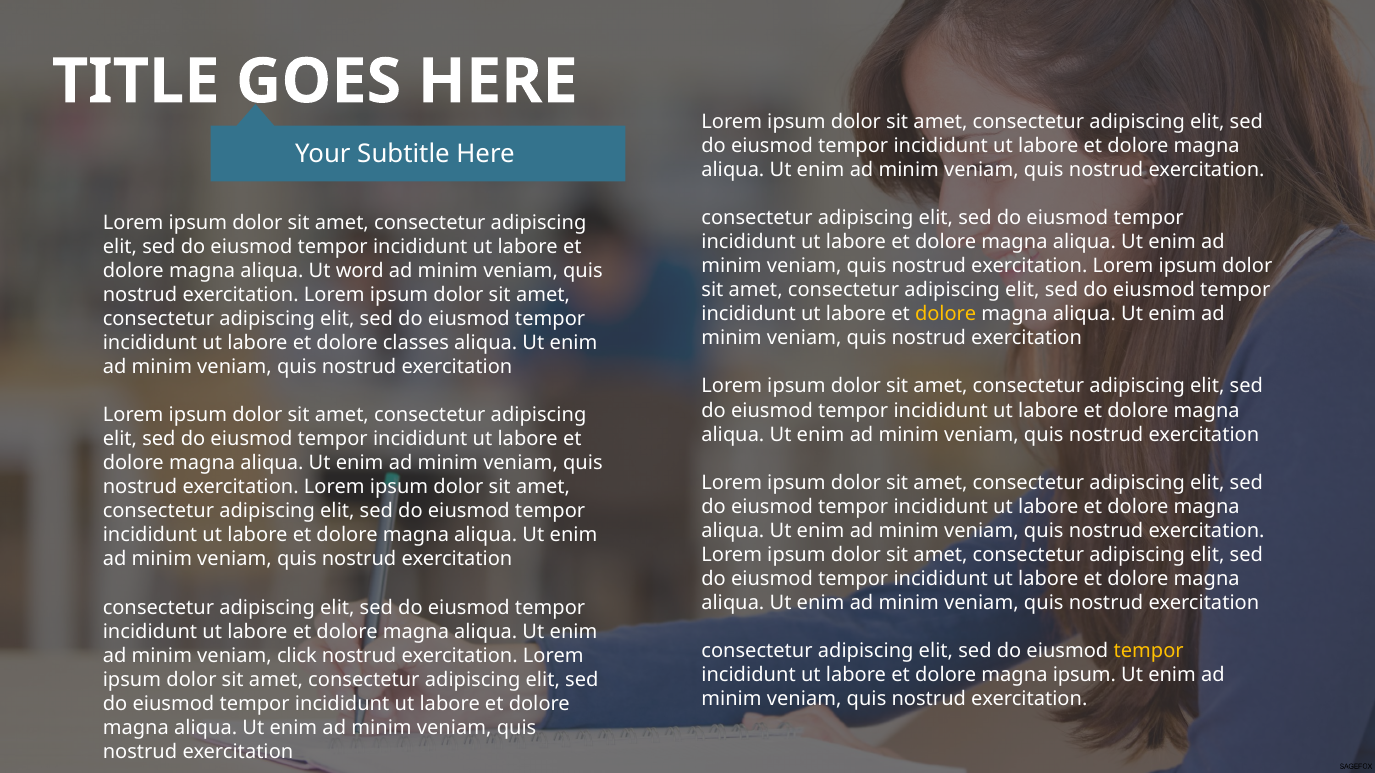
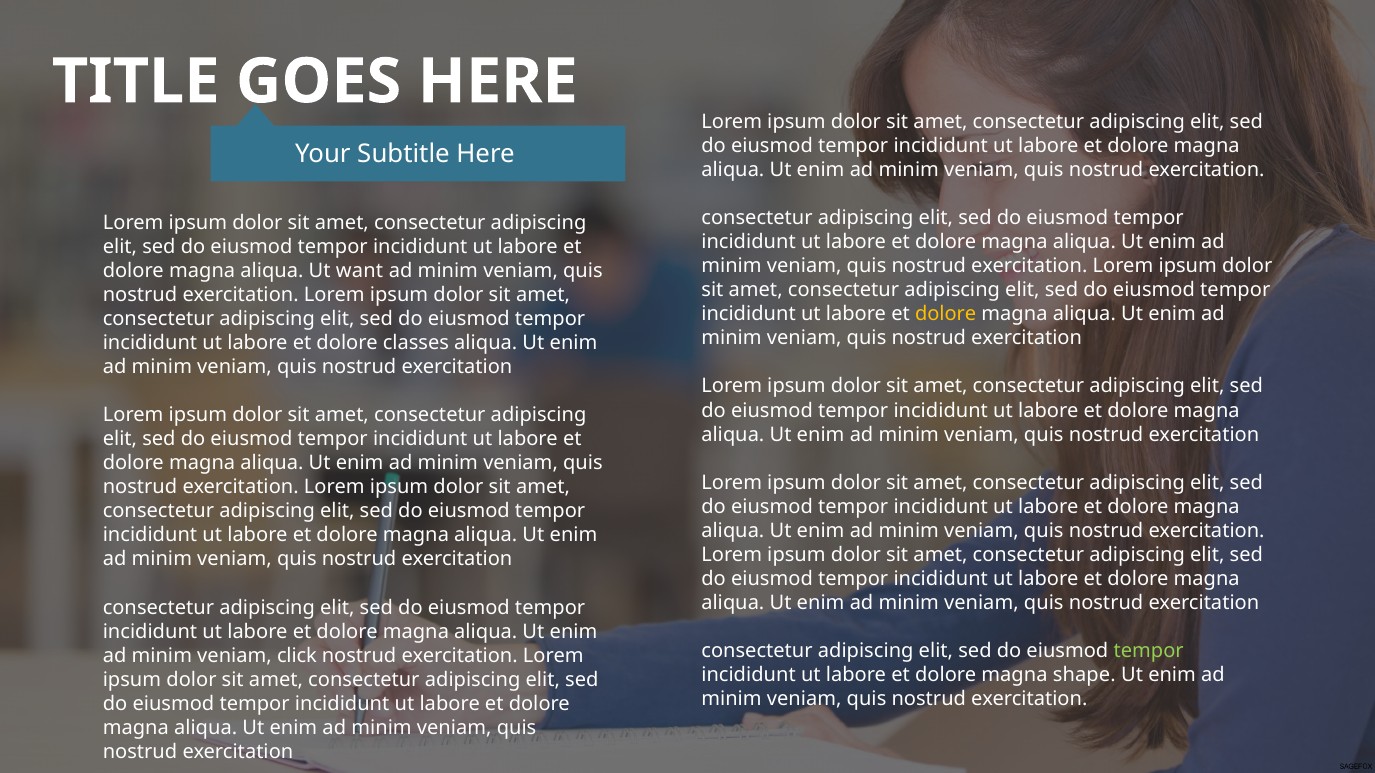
word: word -> want (360, 271)
tempor colour: yellow -> light green (1149, 651)
magna ipsum: ipsum -> shape (1084, 675)
